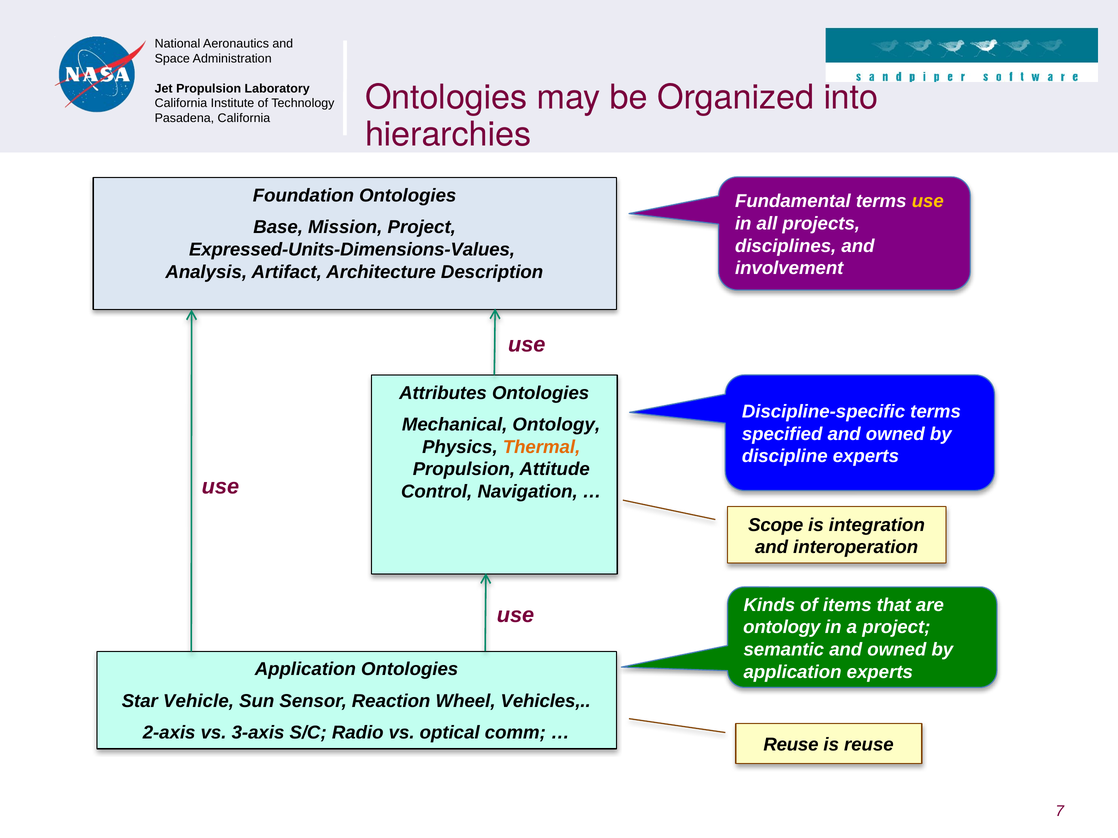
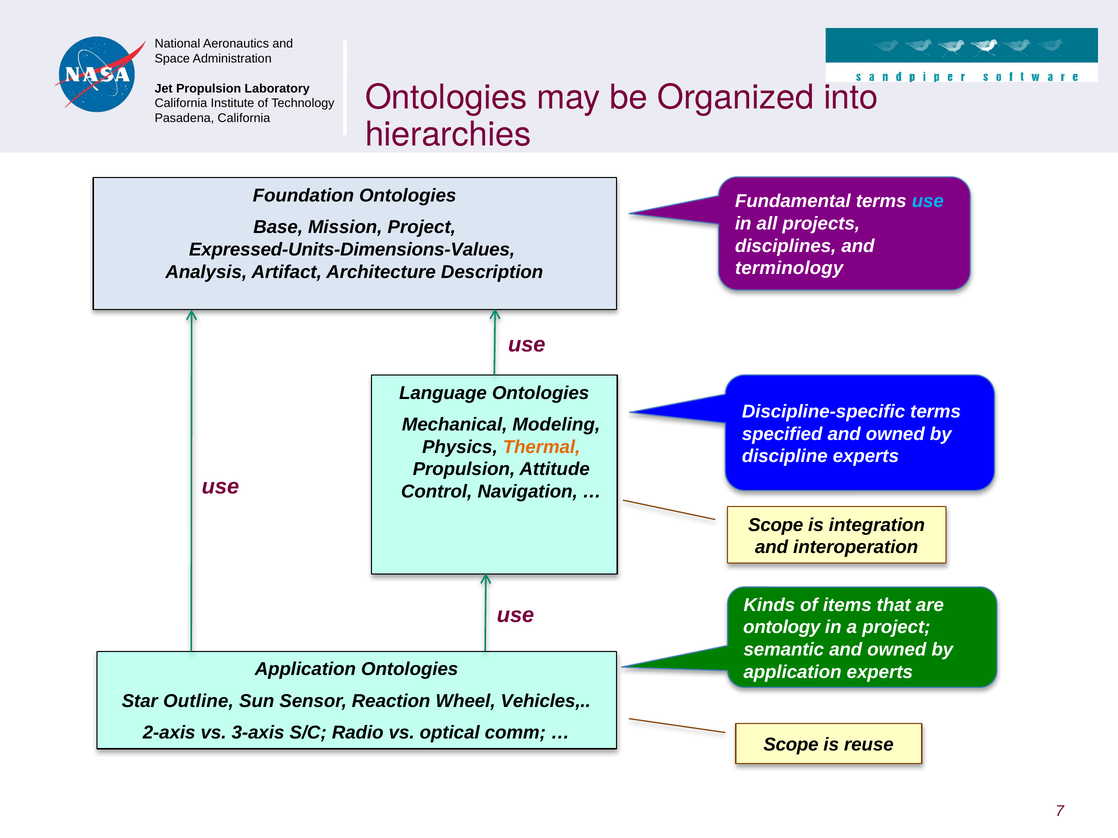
use colour: yellow -> light blue (928, 201)
involvement: involvement -> terminology (789, 268)
Attributes: Attributes -> Language (443, 393)
Mechanical Ontology: Ontology -> Modeling (556, 425)
Vehicle: Vehicle -> Outline (198, 701)
Reuse: Reuse -> Scope (791, 745)
